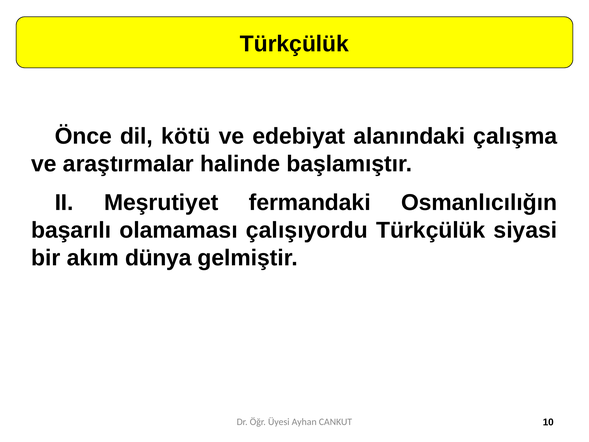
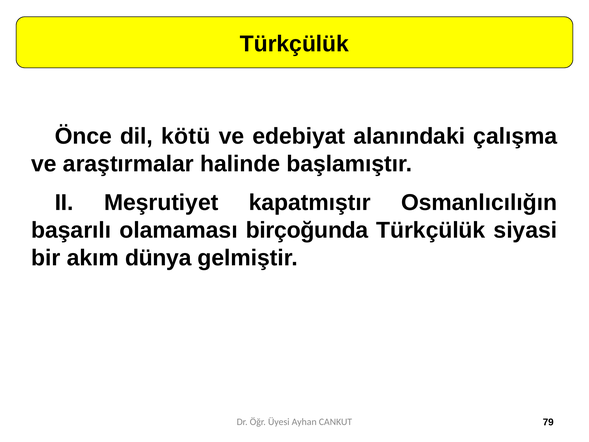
fermandaki: fermandaki -> kapatmıştır (310, 203)
çalışıyordu: çalışıyordu -> birçoğunda (307, 230)
10: 10 -> 79 (548, 422)
